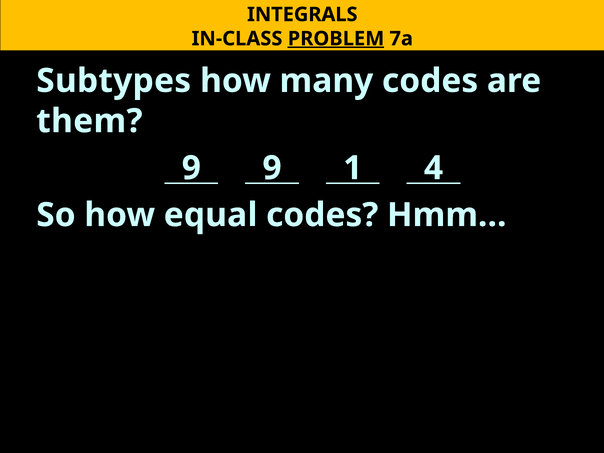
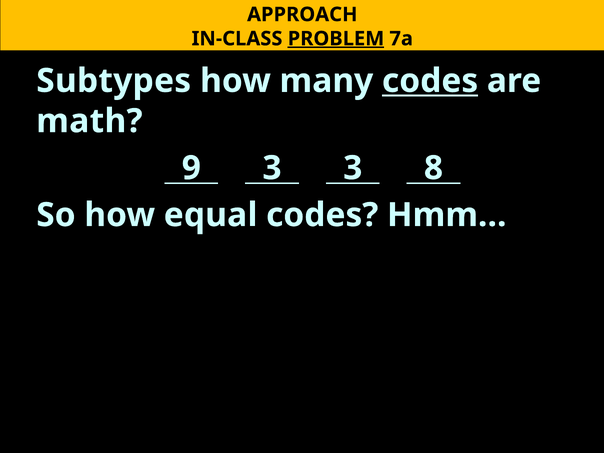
INTEGRALS: INTEGRALS -> APPROACH (302, 14)
codes underline: none -> present (430, 81)
them: them -> math (89, 121)
9: 9 -> 3 (272, 168)
1: 1 -> 3 (353, 168)
4: 4 -> 8 (433, 168)
